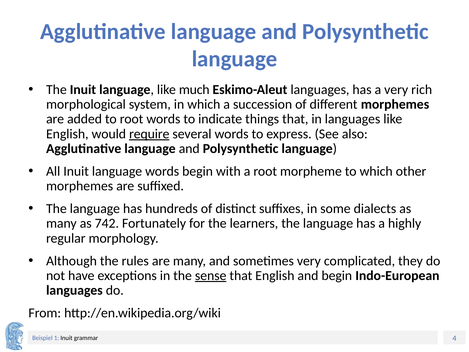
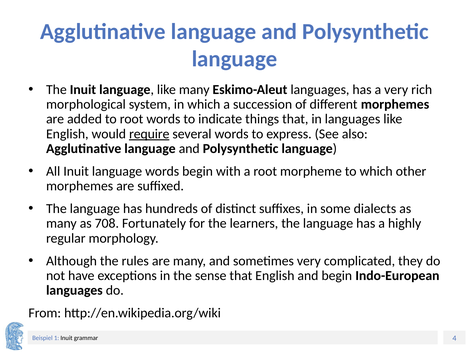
like much: much -> many (194, 89)
742: 742 -> 708 (107, 223)
sense underline: present -> none (211, 275)
